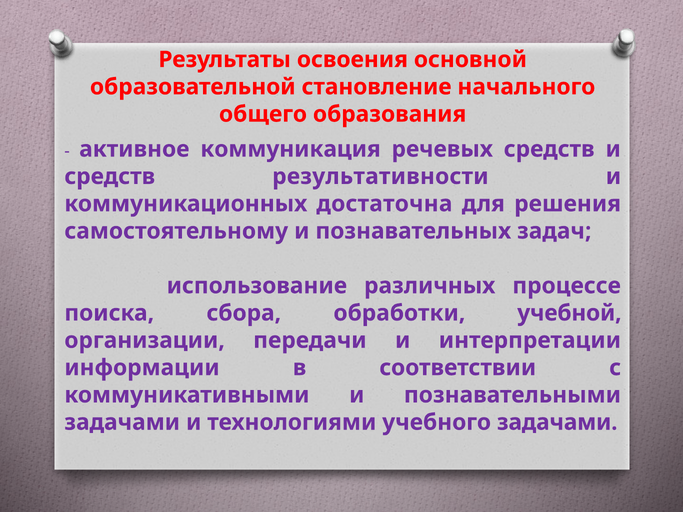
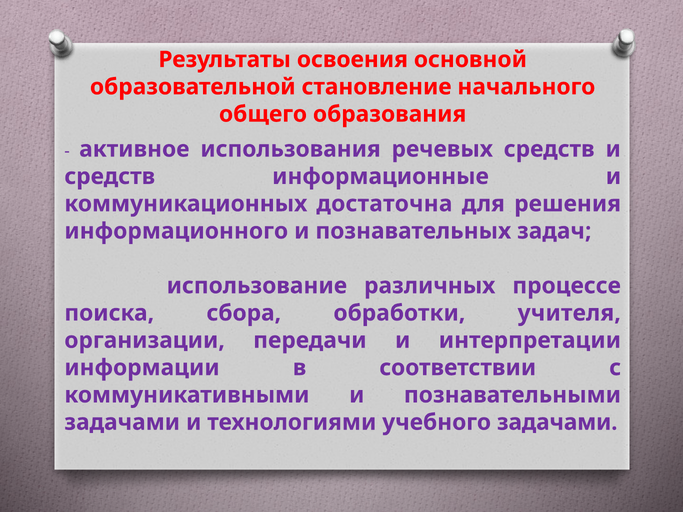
коммуникация: коммуникация -> использования (291, 149)
результативности: результативности -> информационные (380, 177)
самостоятельному: самостоятельному -> информационного (176, 231)
учебной: учебной -> учителя (569, 313)
